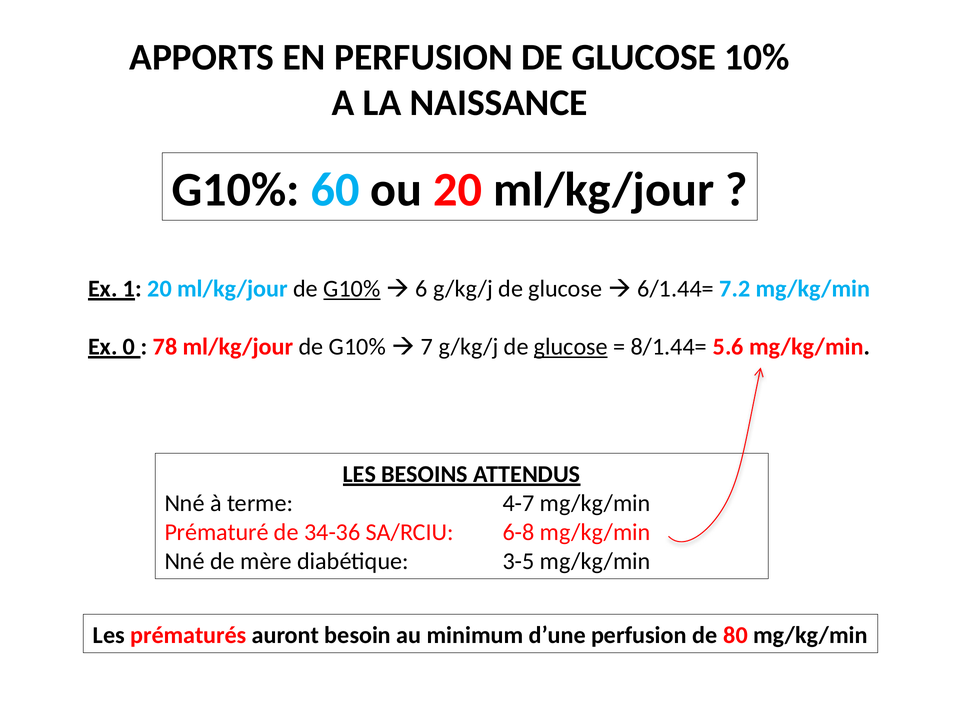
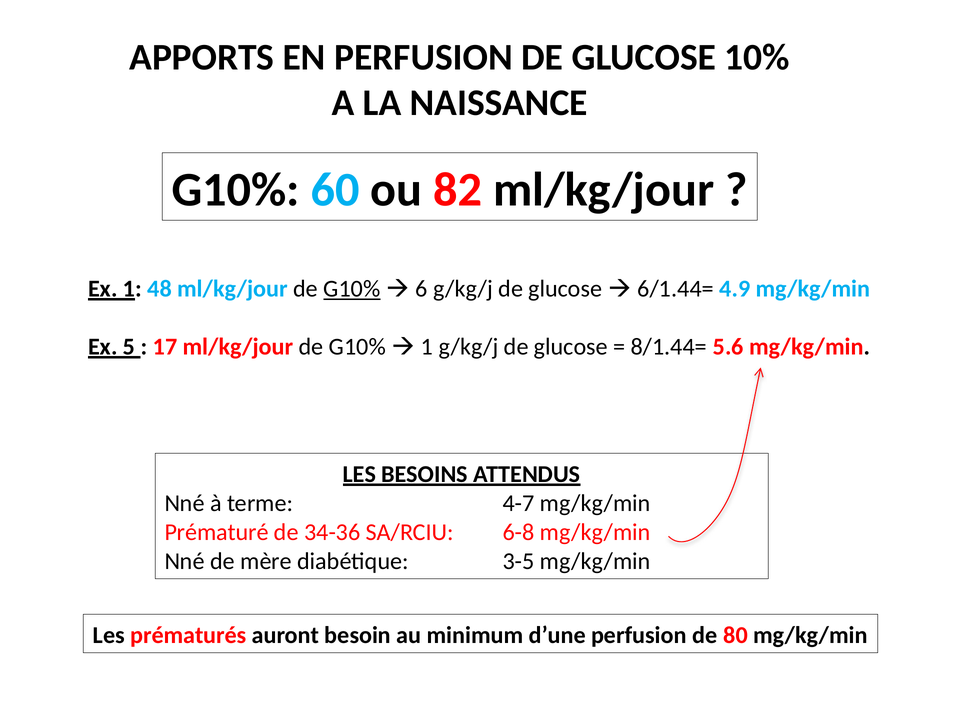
ou 20: 20 -> 82 (458, 190)
1 20: 20 -> 48 (160, 289)
7.2: 7.2 -> 4.9 (735, 289)
0: 0 -> 5 (129, 347)
78: 78 -> 17 (165, 347)
7: 7 -> 1 (427, 347)
glucose underline: present -> none (571, 347)
